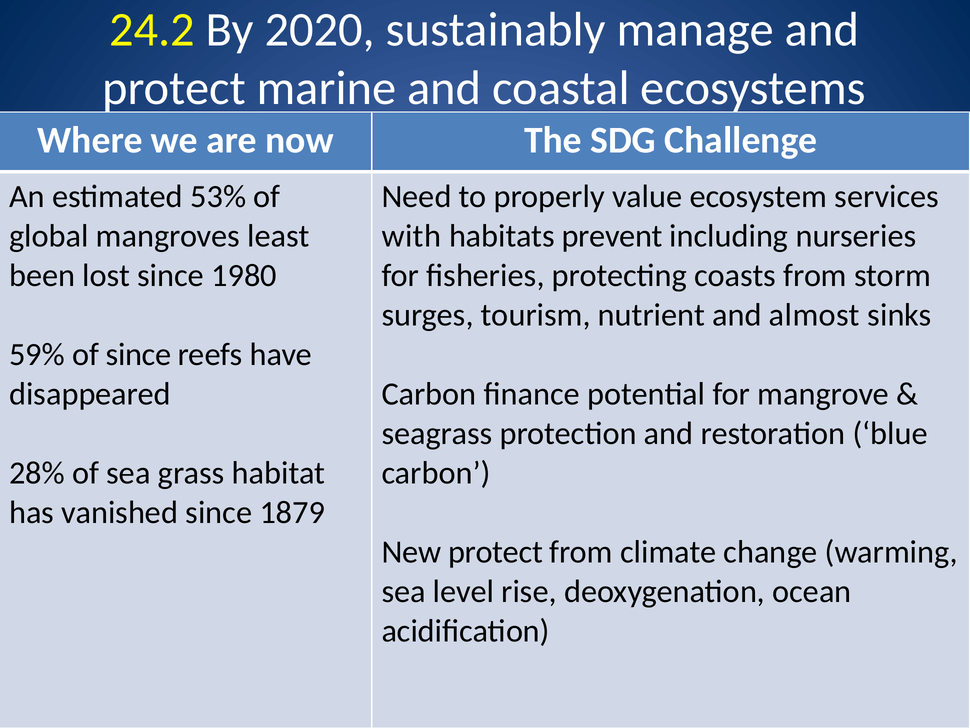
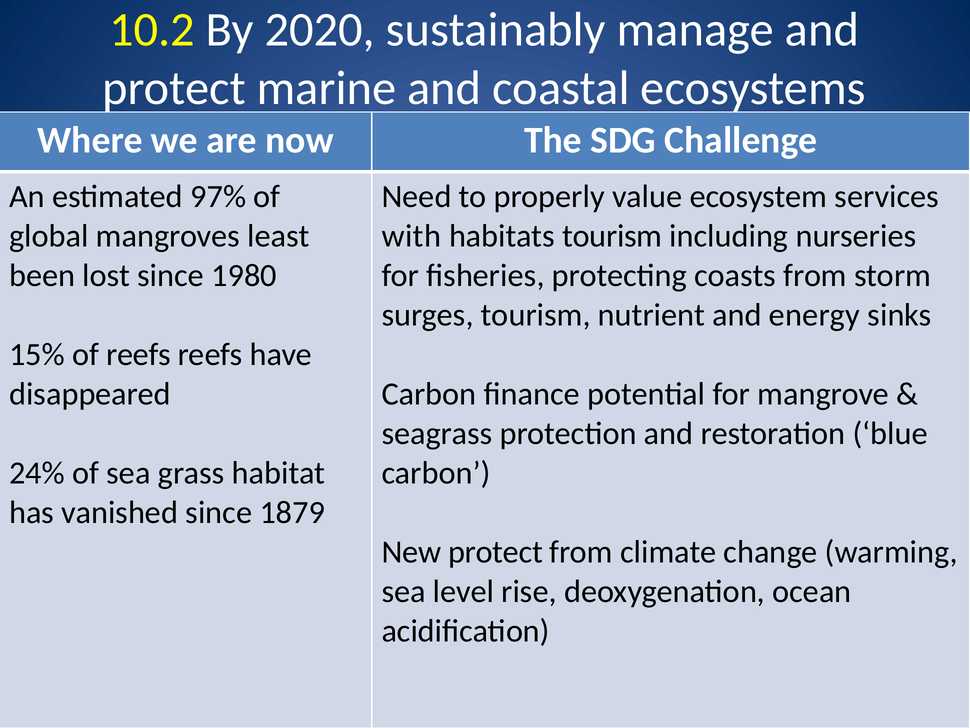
24.2: 24.2 -> 10.2 (152, 30)
53%: 53% -> 97% (218, 197)
habitats prevent: prevent -> tourism (612, 236)
almost: almost -> energy (814, 315)
59%: 59% -> 15% (37, 354)
of since: since -> reefs (139, 354)
28%: 28% -> 24% (37, 473)
